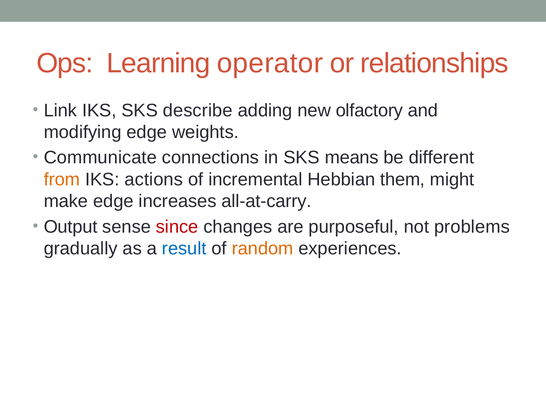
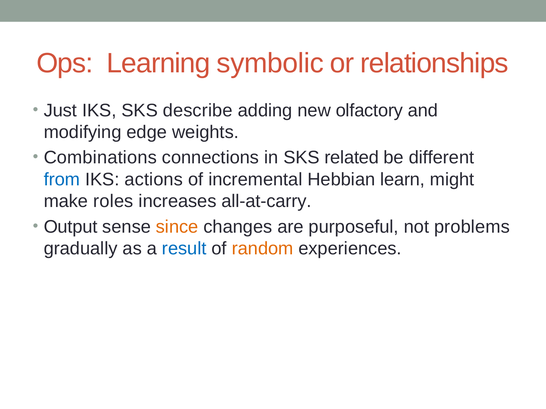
operator: operator -> symbolic (270, 63)
Link: Link -> Just (60, 110)
Communicate: Communicate -> Combinations (100, 158)
means: means -> related (352, 158)
from colour: orange -> blue (62, 180)
them: them -> learn (403, 180)
make edge: edge -> roles (113, 201)
since colour: red -> orange (177, 227)
